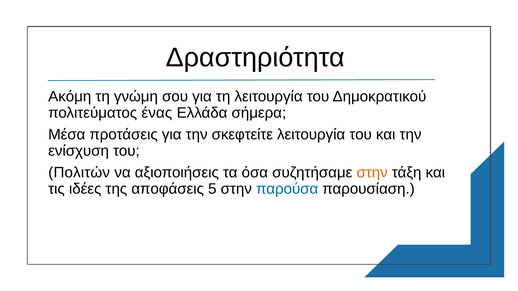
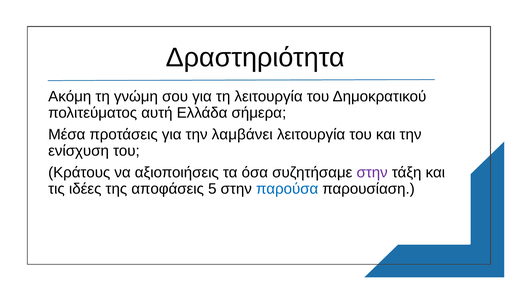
ένας: ένας -> αυτή (157, 113)
σκεφτείτε: σκεφτείτε -> λαμβάνει (242, 135)
Πολιτών: Πολιτών -> Κράτους (79, 173)
στην colour: orange -> purple (372, 173)
